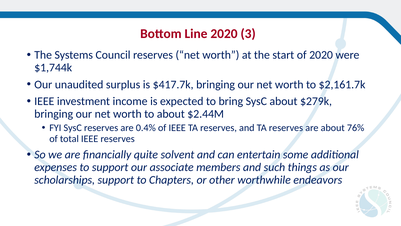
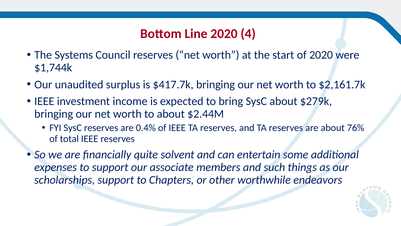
3: 3 -> 4 (248, 34)
